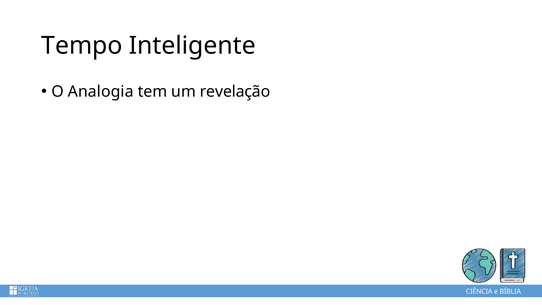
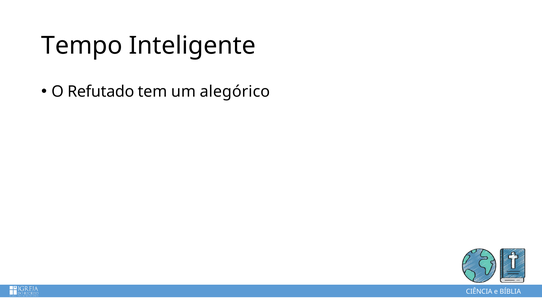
Analogia: Analogia -> Refutado (101, 92)
revelação: revelação -> alegórico (235, 92)
